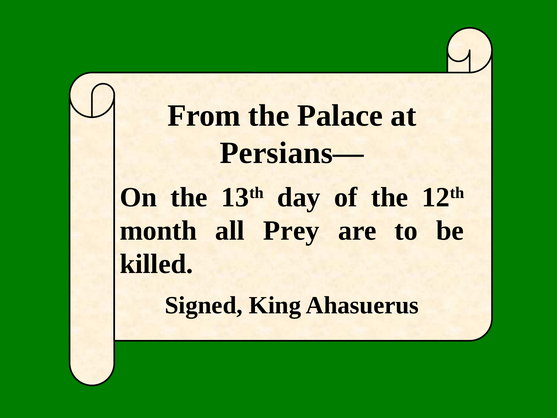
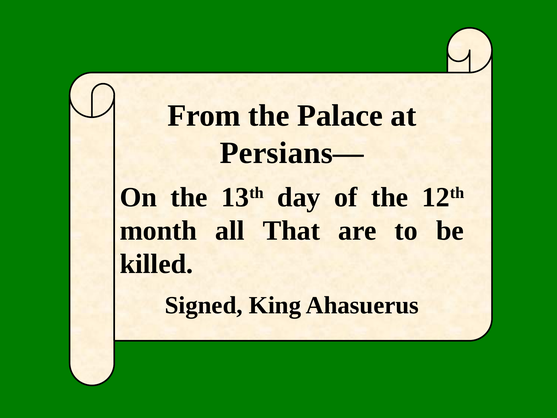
Prey: Prey -> That (291, 231)
